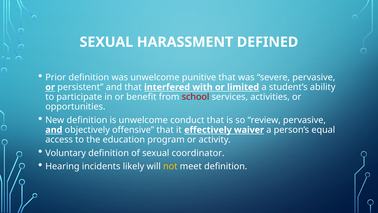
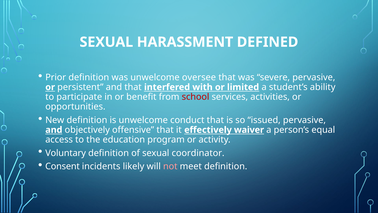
punitive: punitive -> oversee (199, 77)
review: review -> issued (264, 120)
Hearing: Hearing -> Consent (62, 166)
not colour: yellow -> pink (170, 166)
